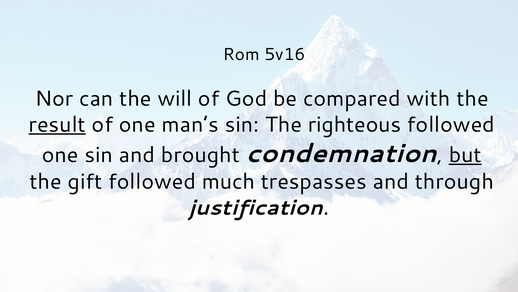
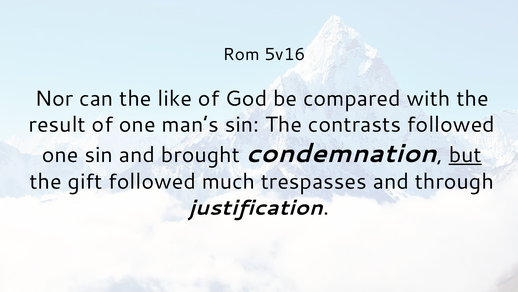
will: will -> like (175, 99)
result underline: present -> none (57, 124)
righteous: righteous -> contrasts (354, 124)
